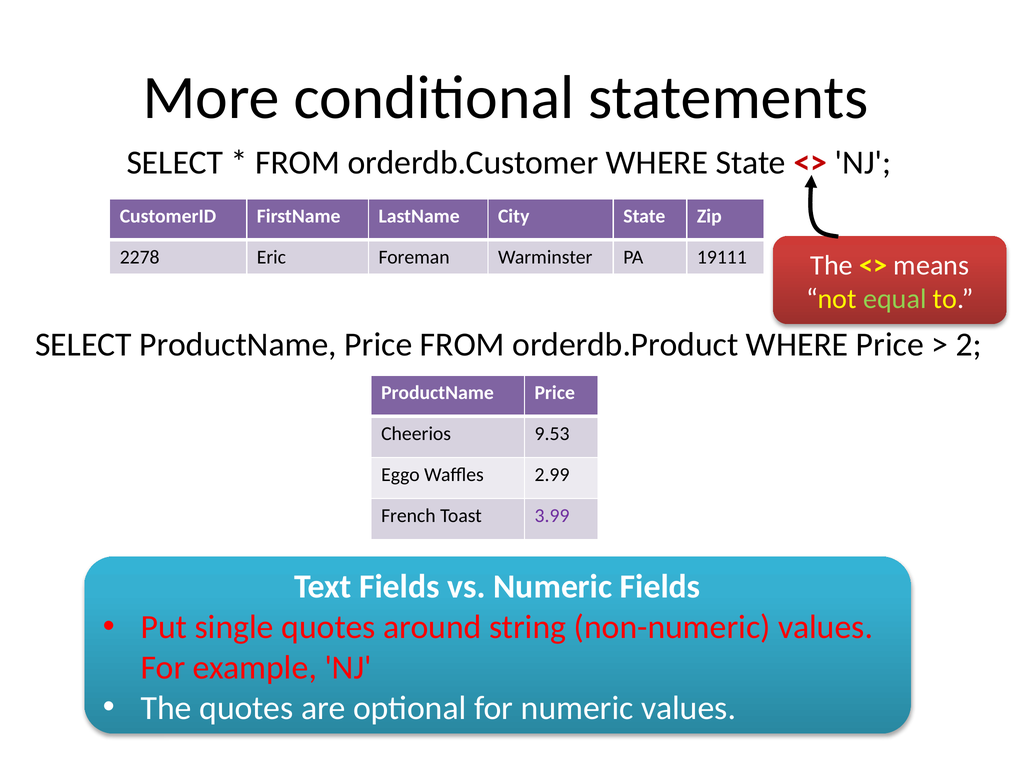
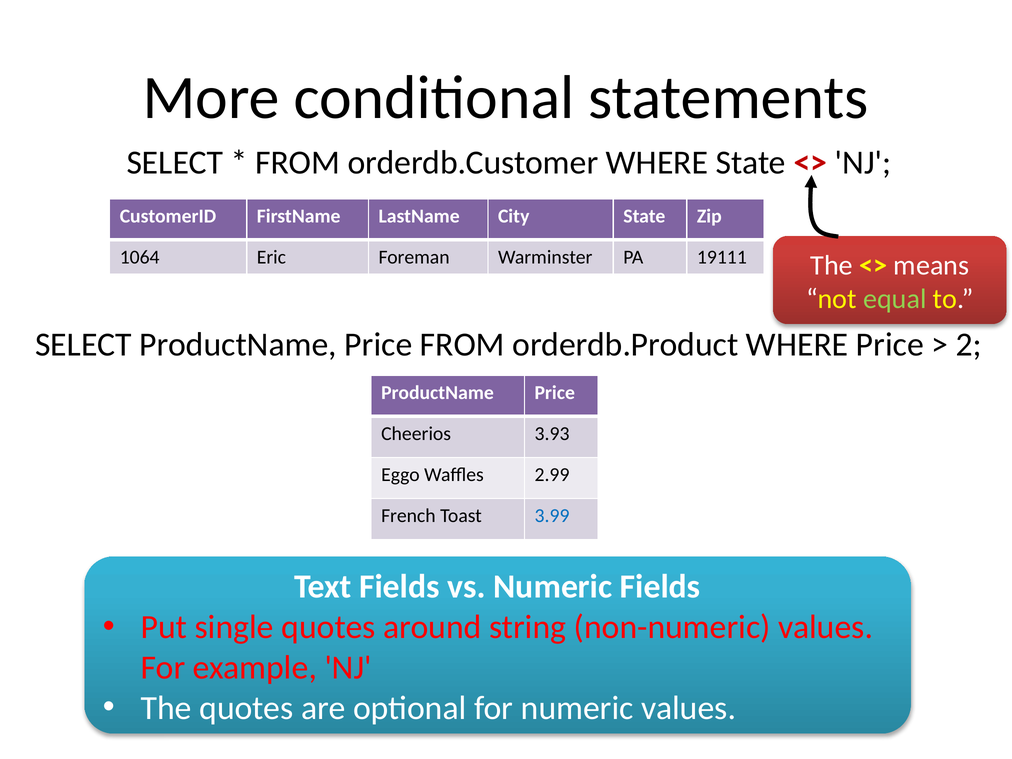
2278: 2278 -> 1064 (140, 257)
9.53: 9.53 -> 3.93 (552, 434)
3.99 colour: purple -> blue (552, 516)
